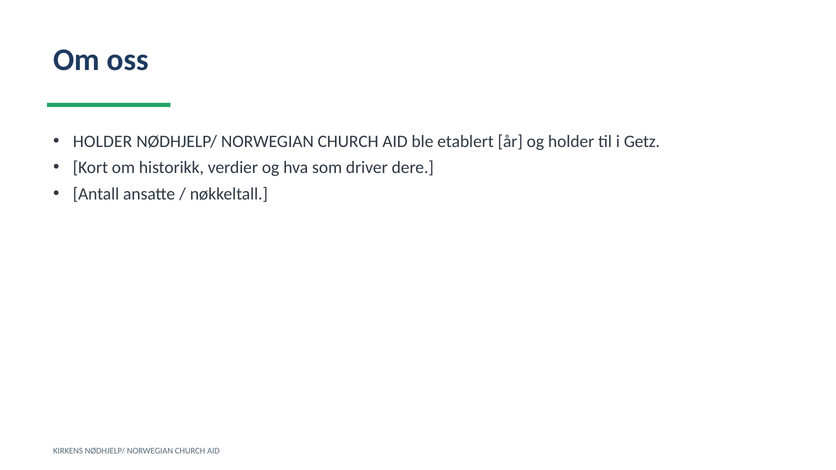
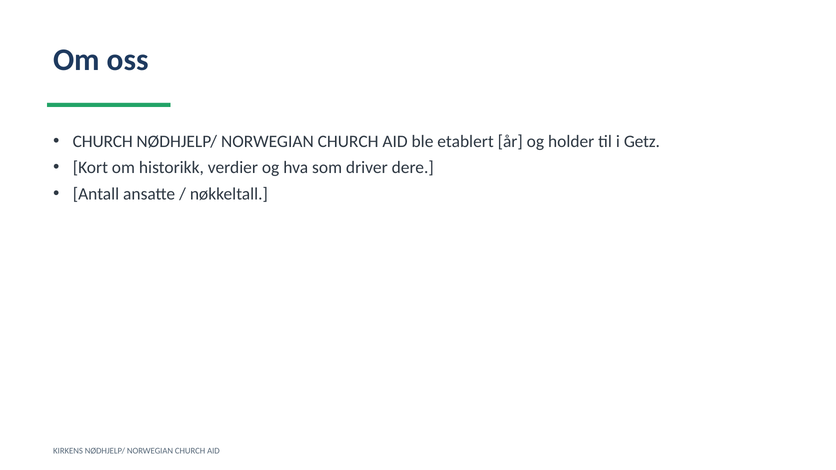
HOLDER: HOLDER -> CHURCH (103, 142)
